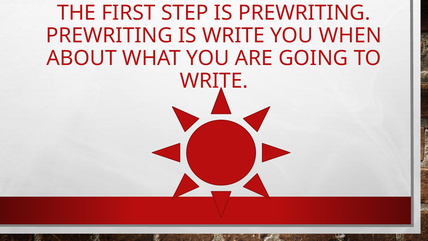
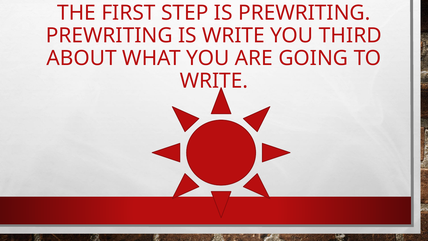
WHEN: WHEN -> THIRD (350, 36)
